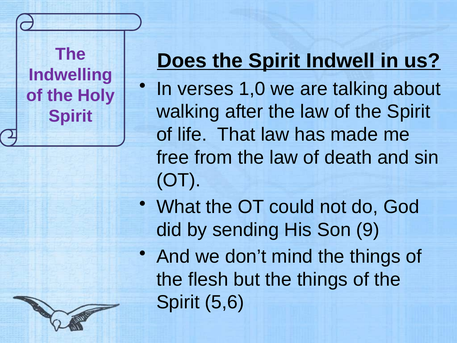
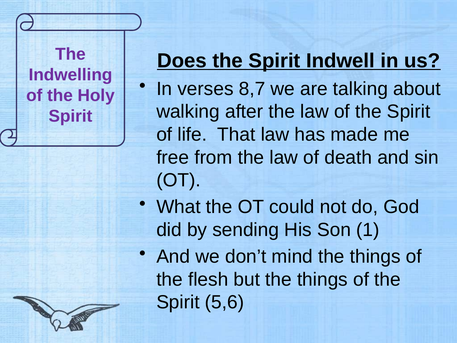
1,0: 1,0 -> 8,7 (252, 89)
9: 9 -> 1 (368, 230)
